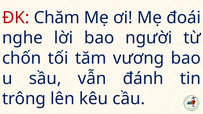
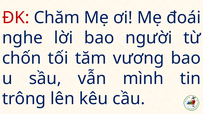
đánh: đánh -> mình (143, 79)
